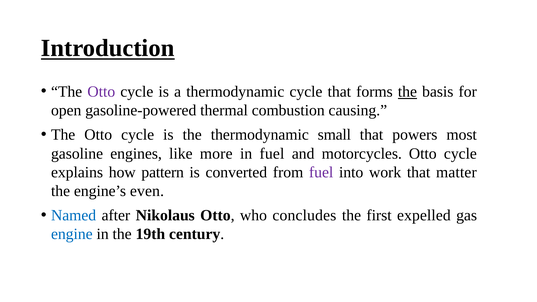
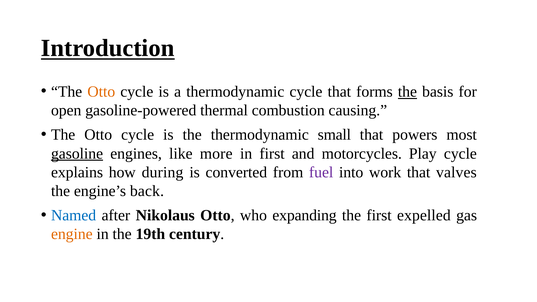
Otto colour: purple -> orange (101, 92)
gasoline underline: none -> present (77, 154)
in fuel: fuel -> first (272, 154)
motorcycles Otto: Otto -> Play (423, 154)
pattern: pattern -> during (163, 172)
matter: matter -> valves (456, 172)
even: even -> back (147, 191)
concludes: concludes -> expanding (305, 215)
engine colour: blue -> orange (72, 234)
